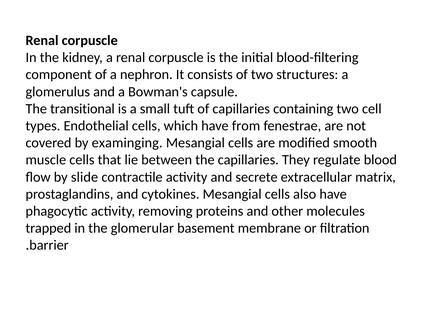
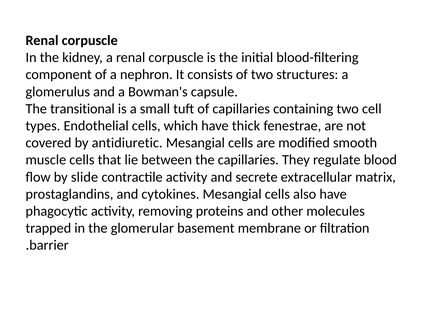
from: from -> thick (246, 126)
examinging: examinging -> antidiuretic (127, 143)
